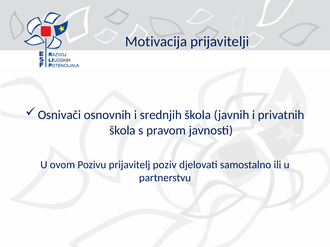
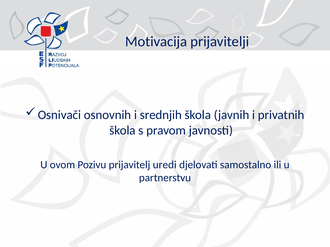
poziv: poziv -> uredi (165, 165)
